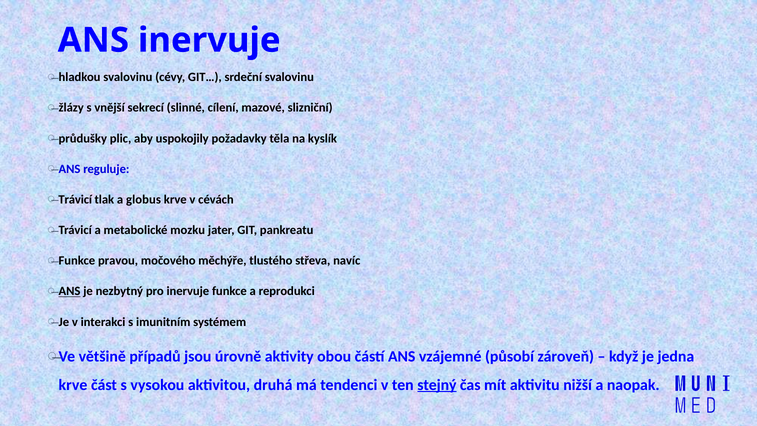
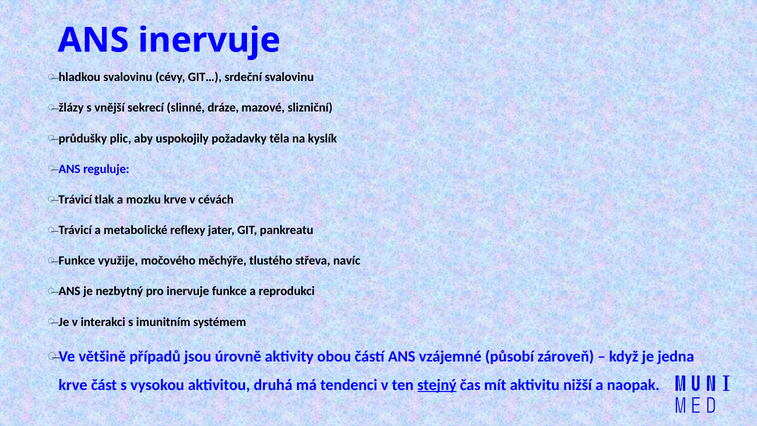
cílení: cílení -> dráze (223, 108)
globus: globus -> mozku (144, 199)
mozku: mozku -> reflexy (188, 230)
pravou: pravou -> využije (118, 261)
ANS underline: present -> none (70, 291)
